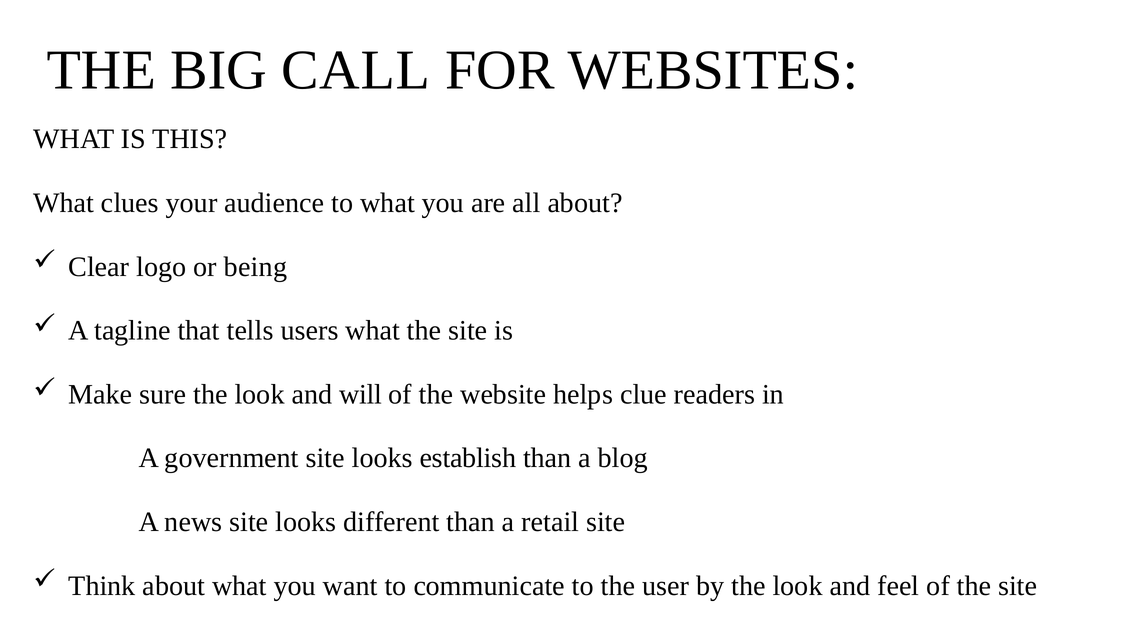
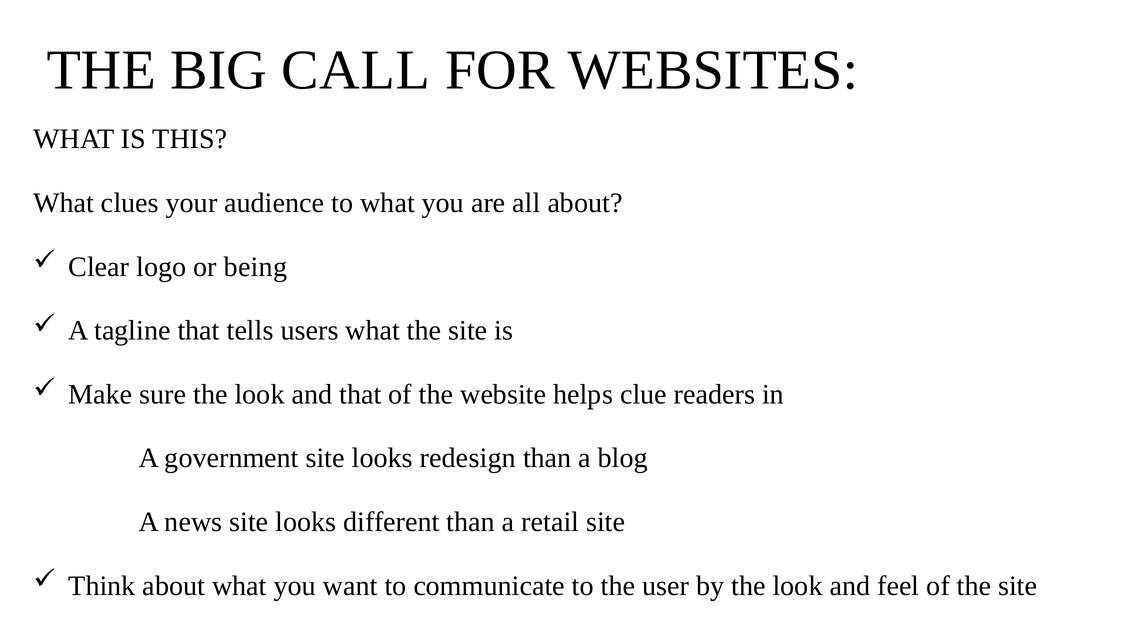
and will: will -> that (360, 395)
establish: establish -> redesign (468, 458)
